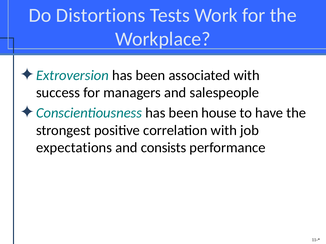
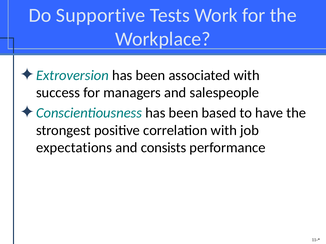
Distortions: Distortions -> Supportive (101, 15)
house: house -> based (219, 113)
